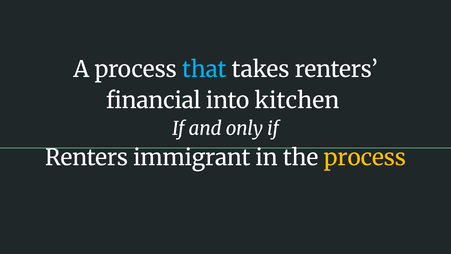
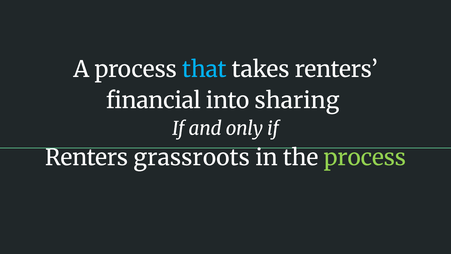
kitchen: kitchen -> sharing (297, 101)
immigrant: immigrant -> grassroots (192, 158)
process colour: yellow -> light green (365, 158)
